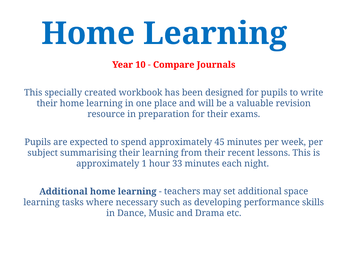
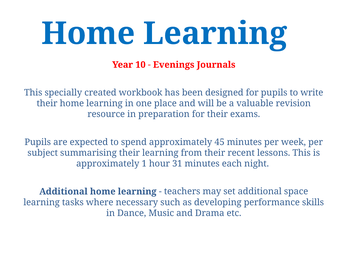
Compare: Compare -> Evenings (174, 65)
33: 33 -> 31 (177, 163)
